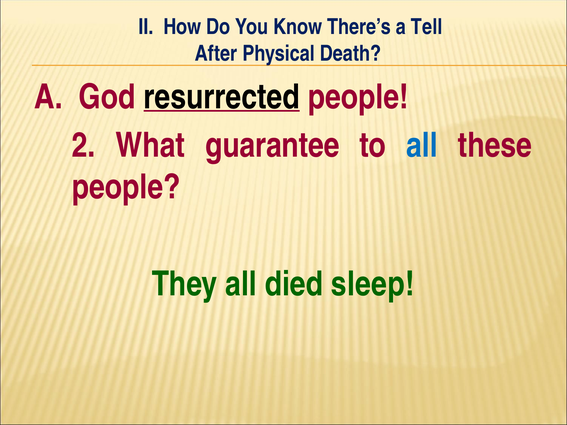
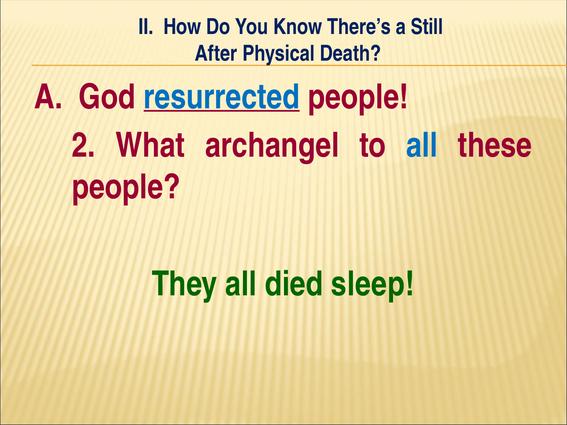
Tell: Tell -> Still (427, 27)
resurrected colour: black -> blue (222, 97)
guarantee: guarantee -> archangel (272, 146)
